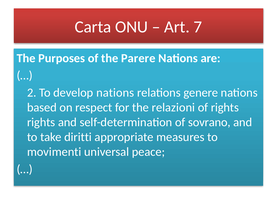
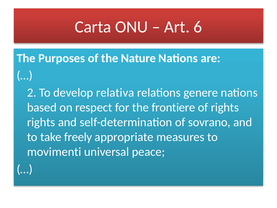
7: 7 -> 6 (198, 27)
Parere: Parere -> Nature (138, 58)
develop nations: nations -> relativa (115, 93)
relazioni: relazioni -> frontiere (173, 107)
diritti: diritti -> freely (78, 137)
